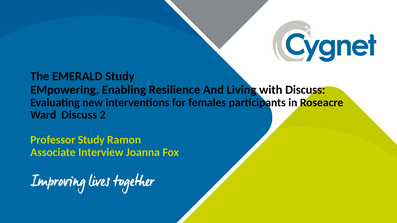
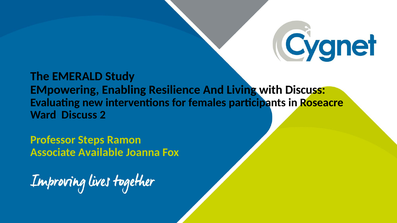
Professor Study: Study -> Steps (91, 140)
Interview: Interview -> Available (101, 153)
